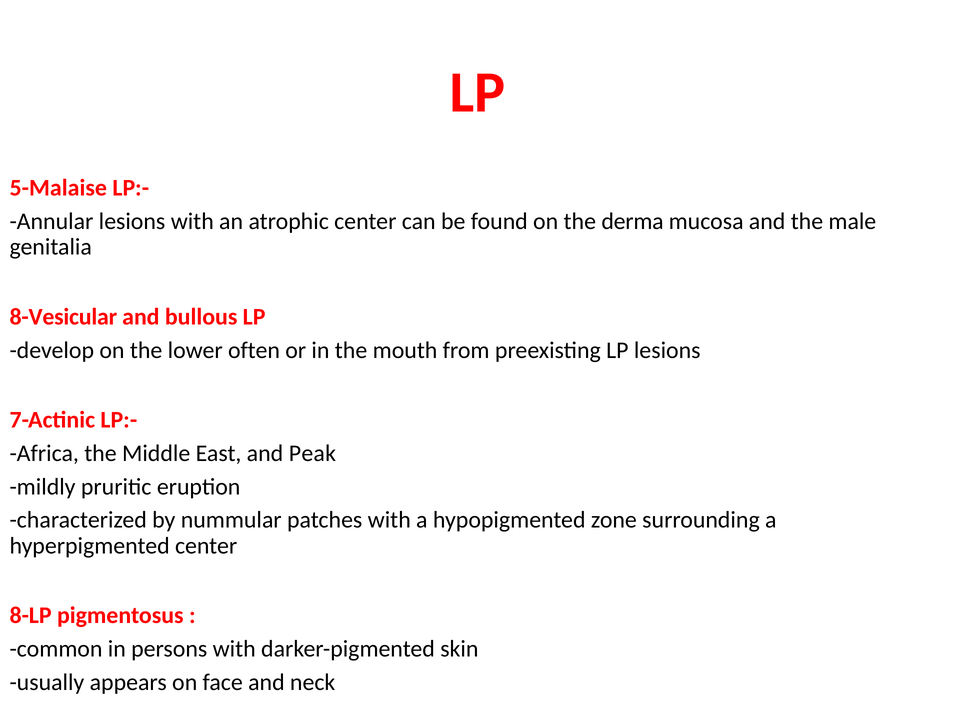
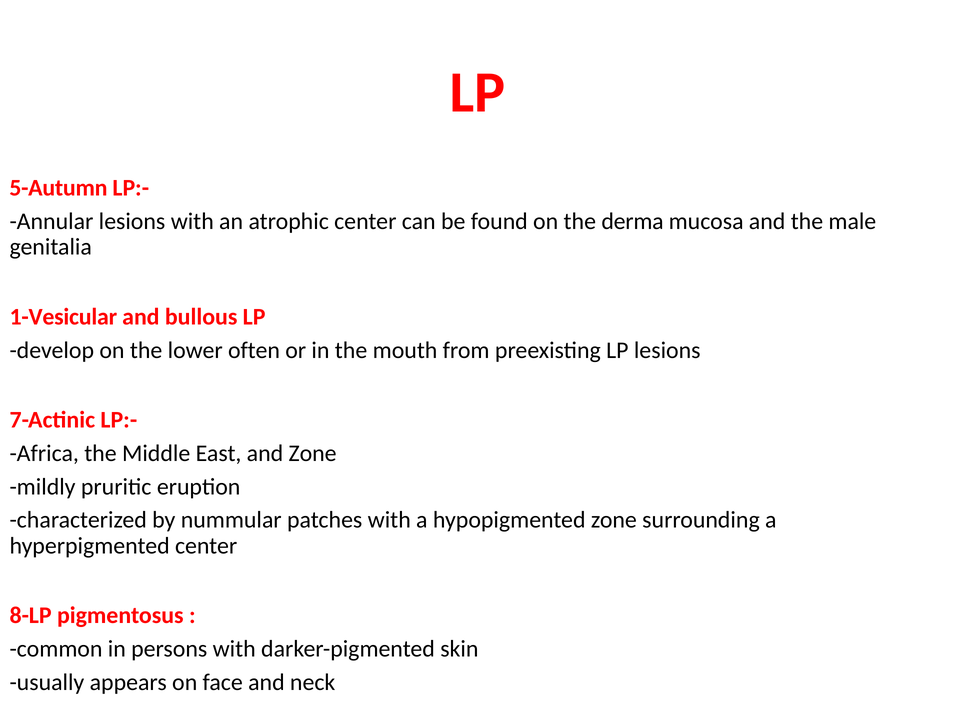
5-Malaise: 5-Malaise -> 5-Autumn (58, 188)
8-Vesicular: 8-Vesicular -> 1-Vesicular (63, 317)
and Peak: Peak -> Zone (313, 453)
